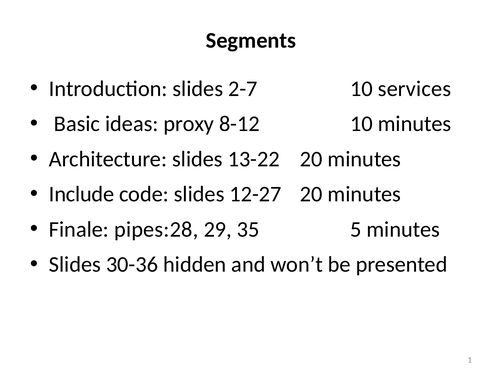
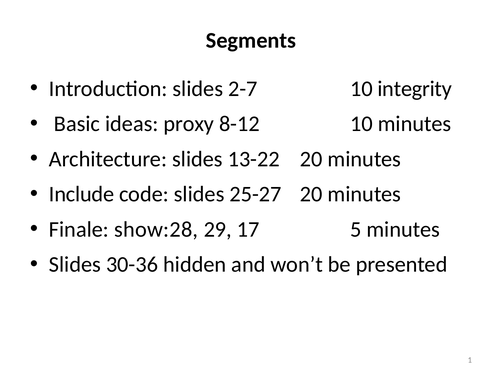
services: services -> integrity (415, 89)
12-27: 12-27 -> 25-27 (256, 194)
pipes:28: pipes:28 -> show:28 (156, 229)
35: 35 -> 17 (248, 229)
